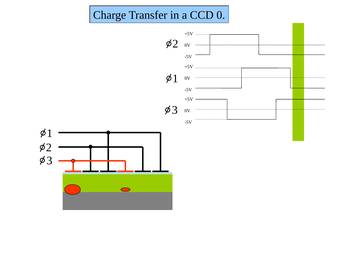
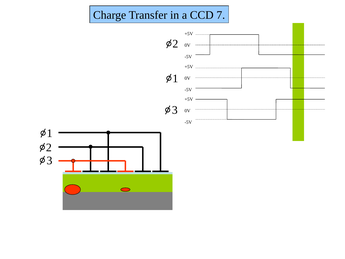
0: 0 -> 7 (221, 15)
